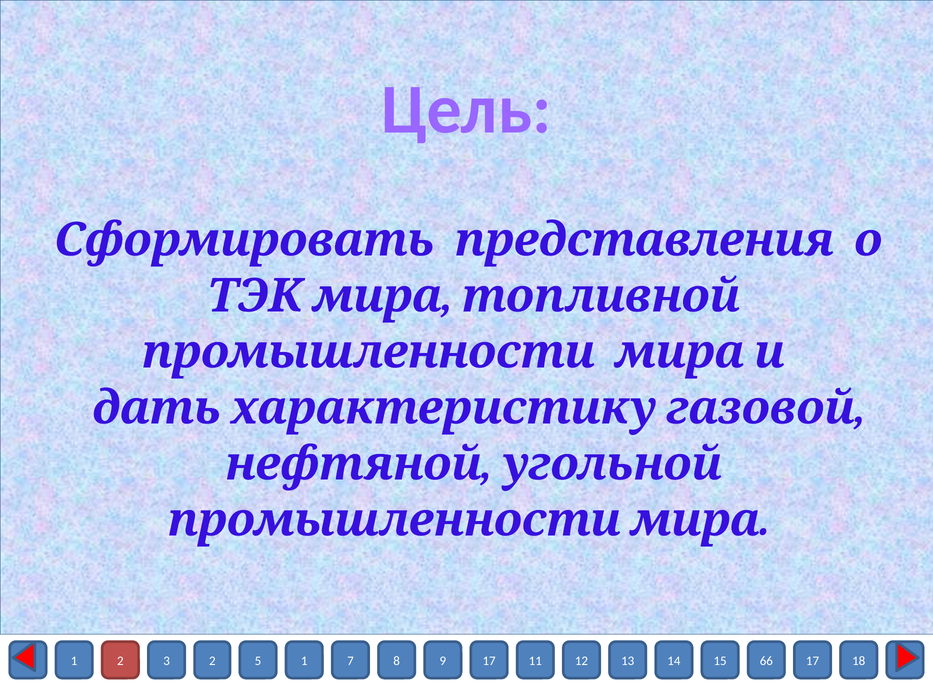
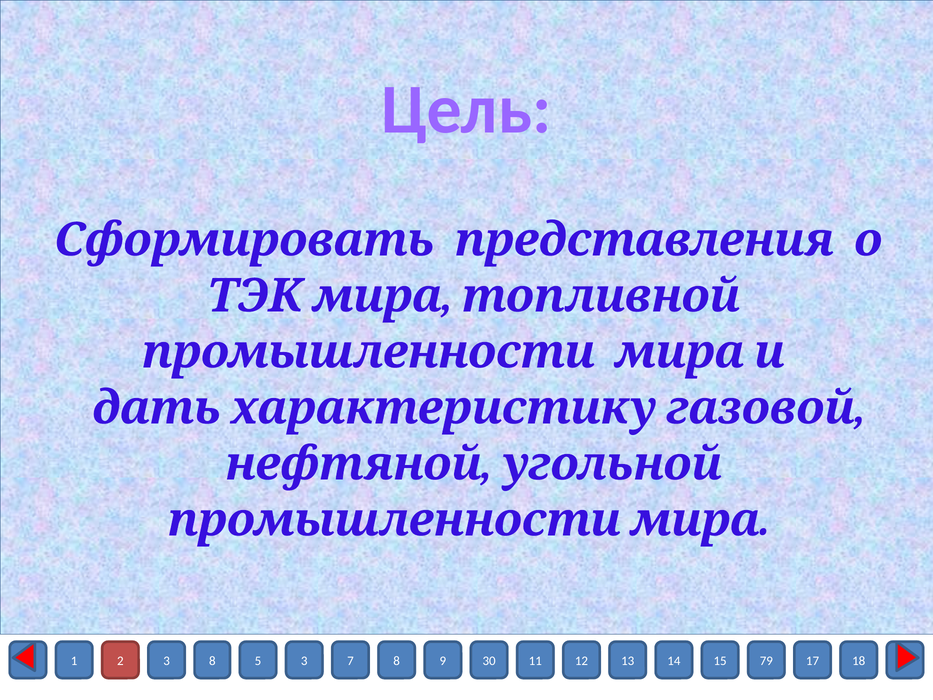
3 2: 2 -> 8 (212, 661)
5 1: 1 -> 3 (304, 661)
9 17: 17 -> 30 (489, 661)
66: 66 -> 79 (766, 661)
